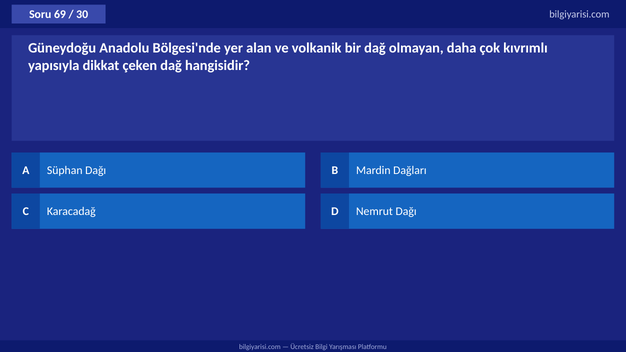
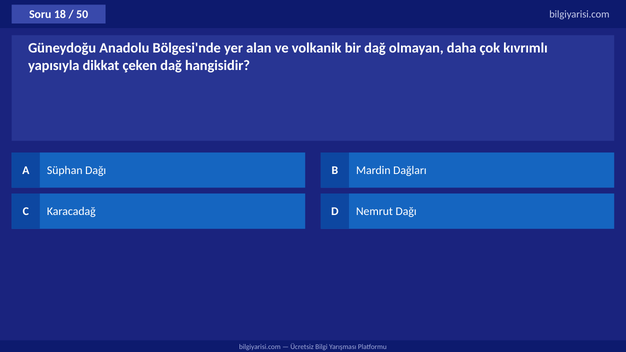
69: 69 -> 18 (60, 14)
30: 30 -> 50 (82, 14)
